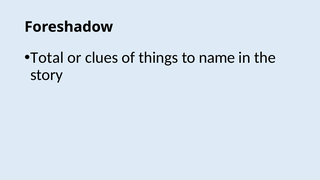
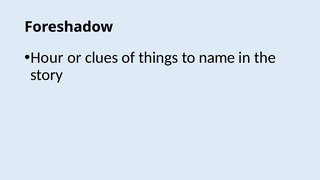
Total: Total -> Hour (47, 58)
